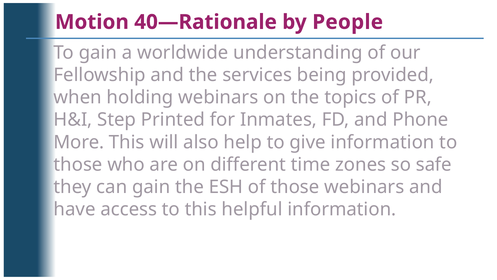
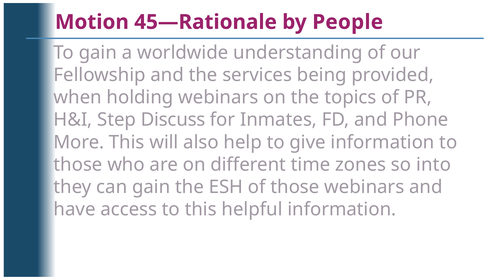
40—Rationale: 40—Rationale -> 45—Rationale (206, 22)
Printed: Printed -> Discuss (173, 120)
safe: safe -> into (434, 164)
